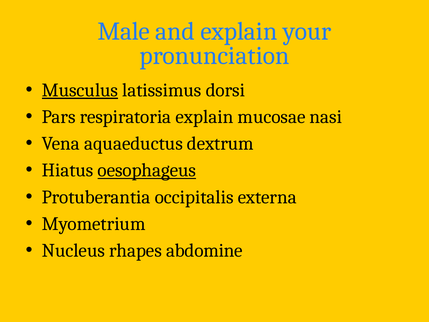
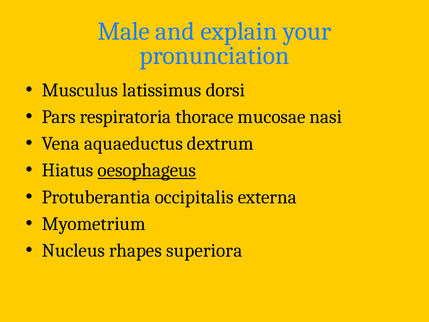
Musculus underline: present -> none (80, 90)
respiratoria explain: explain -> thorace (204, 117)
abdomine: abdomine -> superiora (204, 250)
